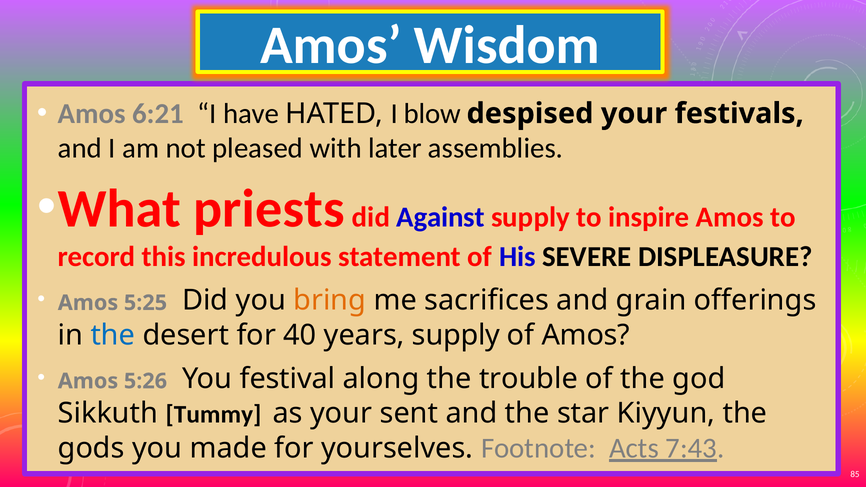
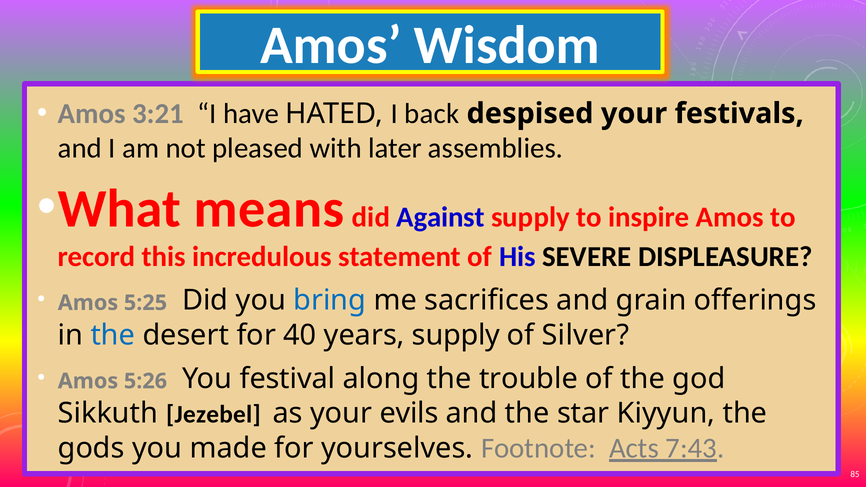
6:21: 6:21 -> 3:21 (158, 114)
blow: blow -> back (432, 114)
priests: priests -> means (269, 209)
bring colour: orange -> blue (330, 301)
of Amos: Amos -> Silver (585, 335)
Tummy: Tummy -> Jezebel (213, 415)
sent: sent -> evils (409, 413)
